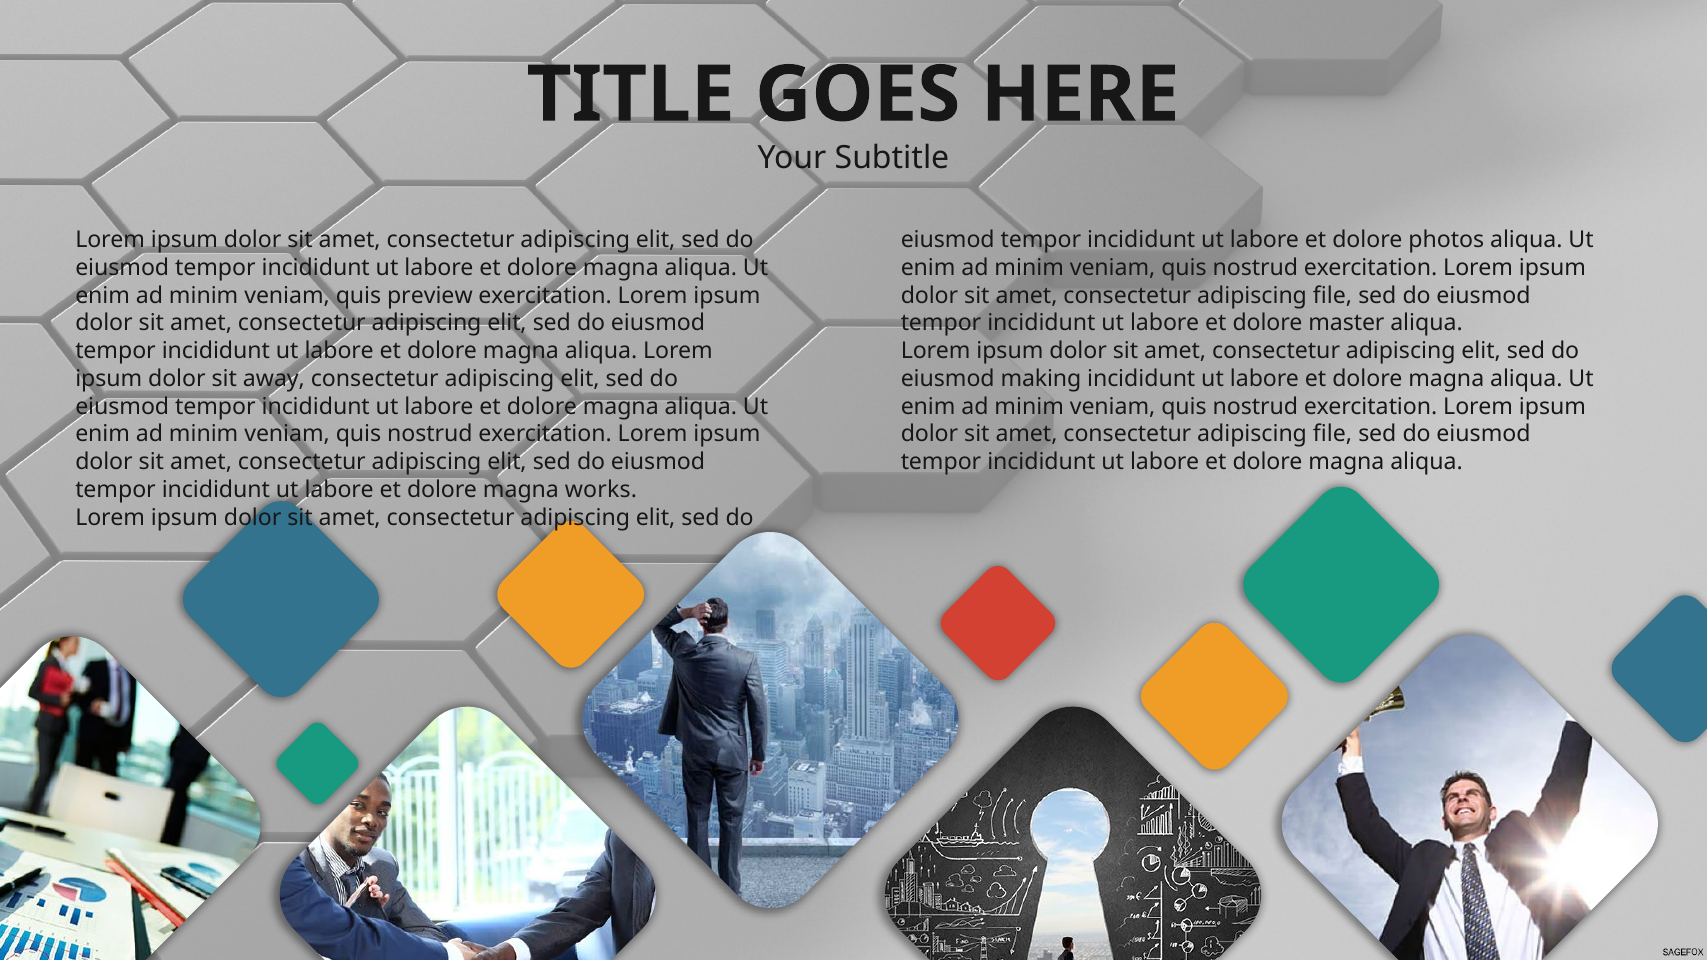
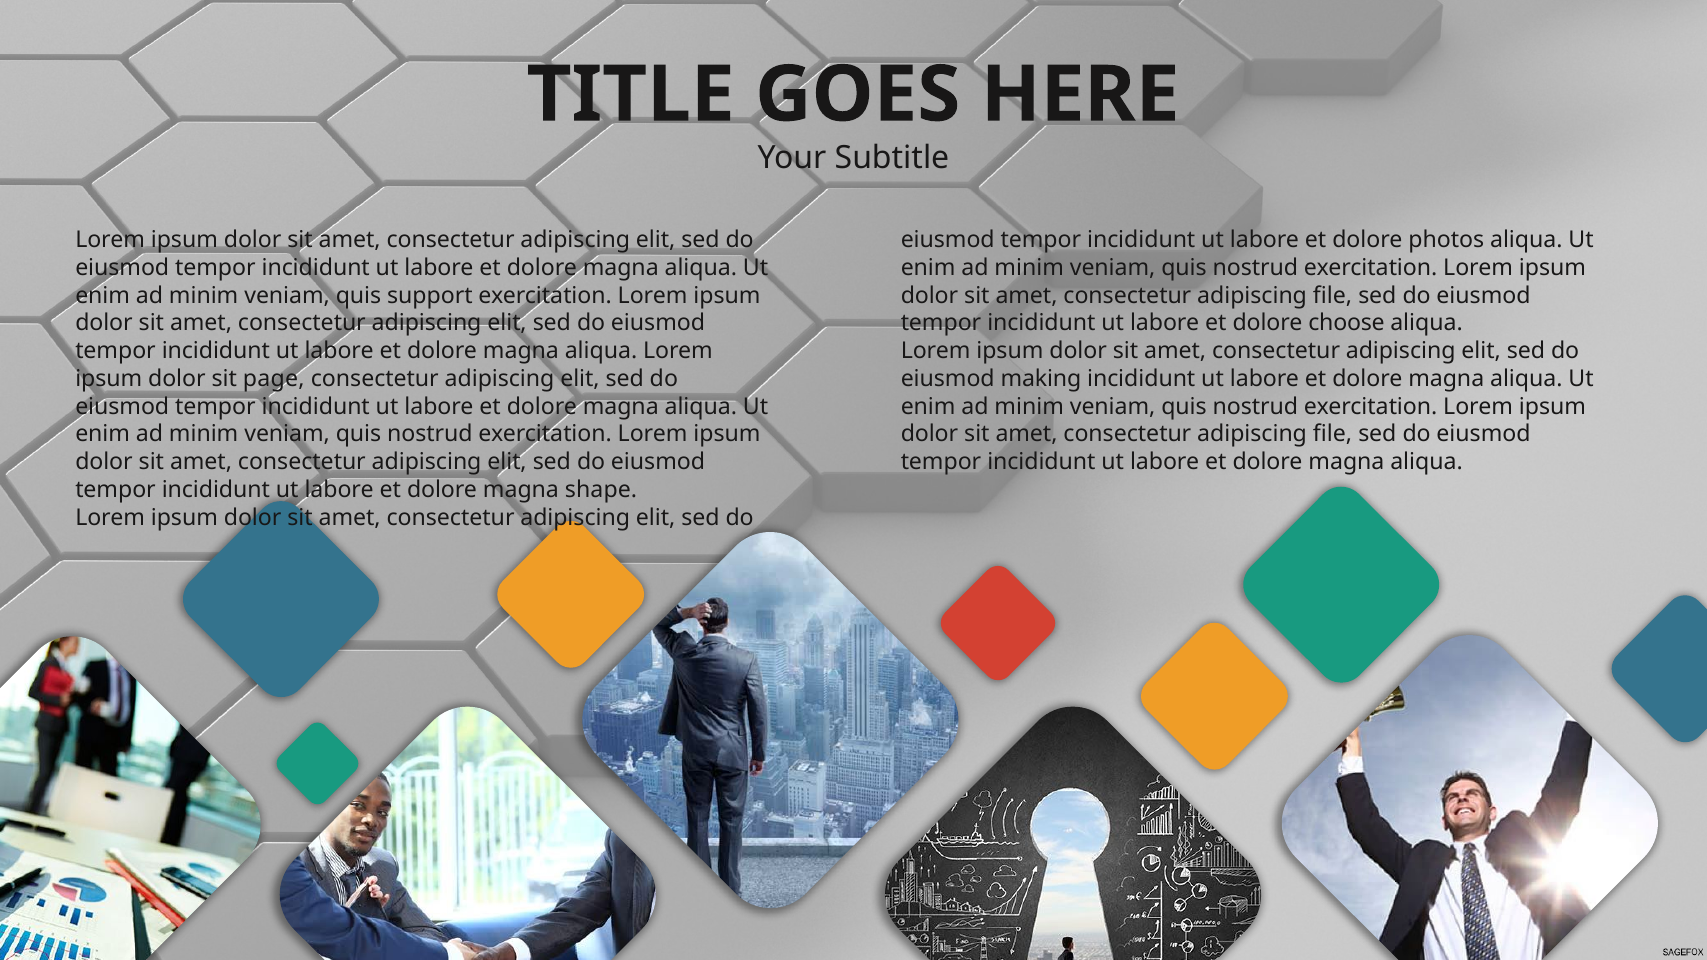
preview: preview -> support (430, 296)
master: master -> choose (1347, 323)
away: away -> page (274, 379)
works: works -> shape (601, 490)
